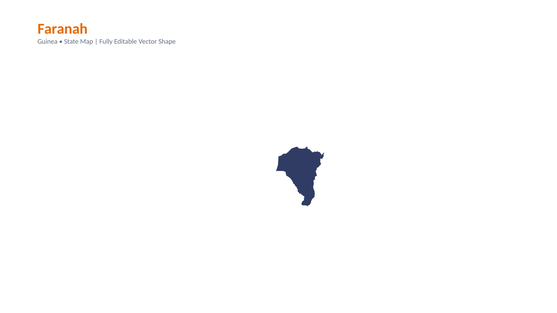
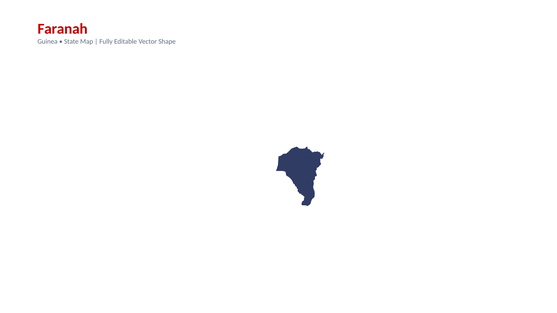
Faranah colour: orange -> red (63, 29)
